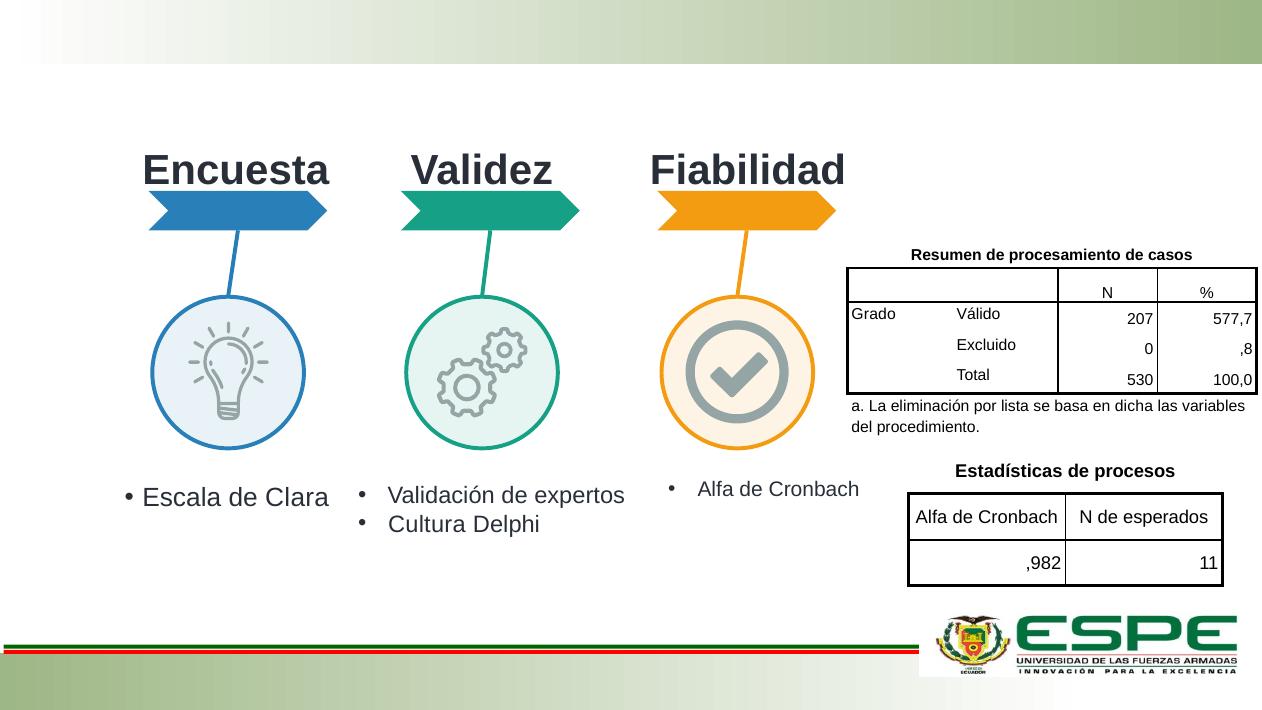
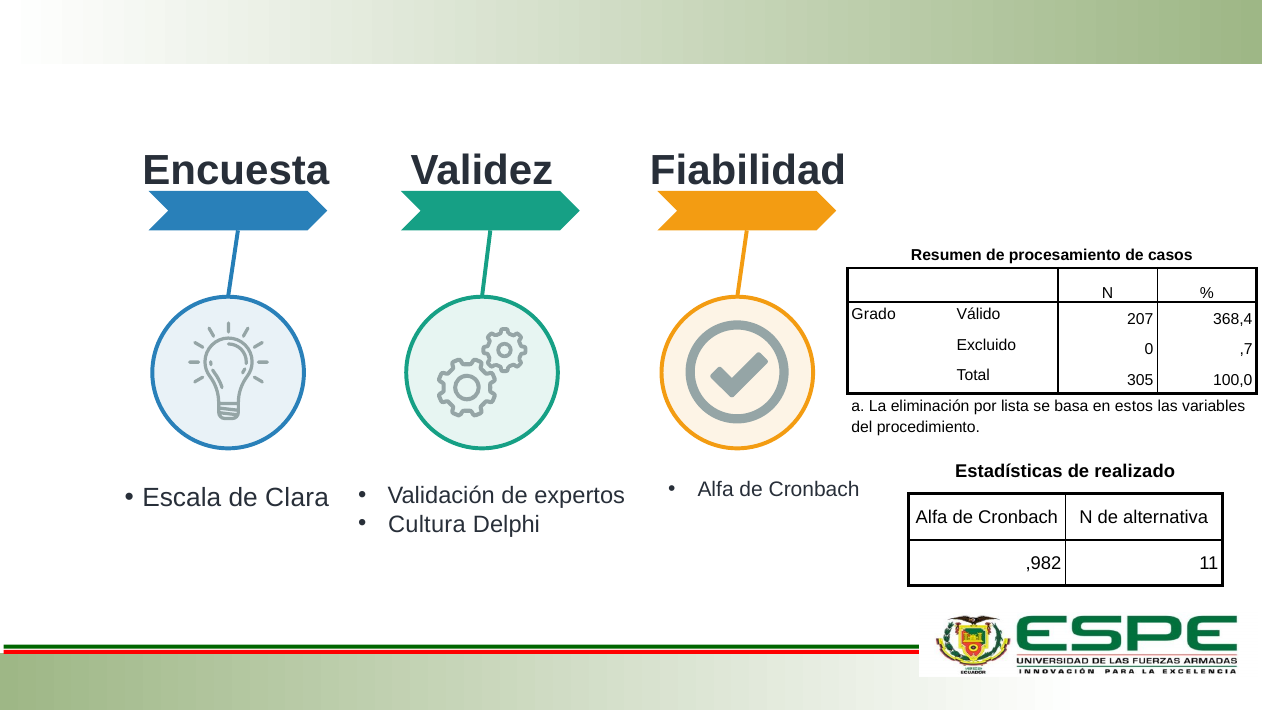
577,7: 577,7 -> 368,4 (1233, 319)
,8: ,8 -> ,7 (1246, 350)
530: 530 -> 305 (1140, 380)
dicha: dicha -> estos (1134, 406)
procesos: procesos -> realizado (1135, 471)
esperados: esperados -> alternativa (1166, 517)
